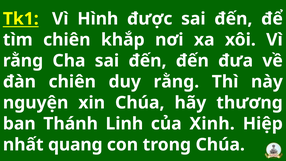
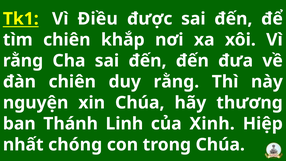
Hình: Hình -> Điều (98, 19)
quang: quang -> chóng (75, 145)
